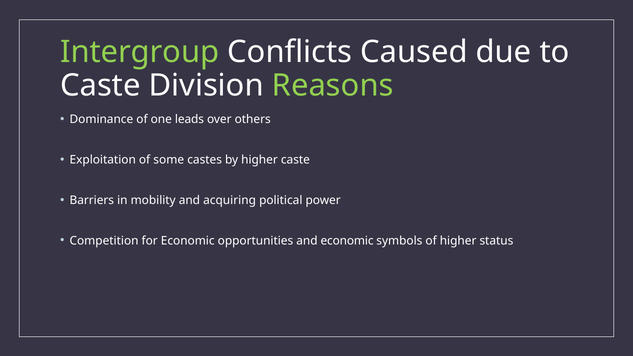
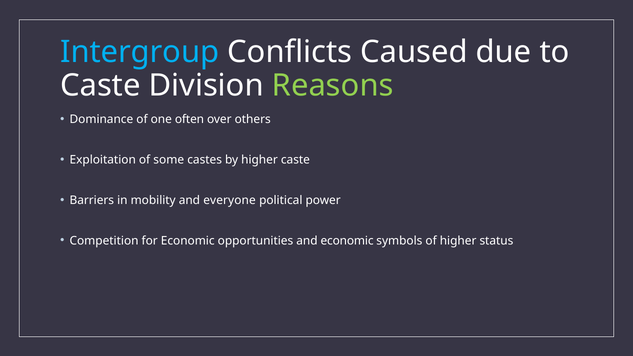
Intergroup colour: light green -> light blue (140, 52)
leads: leads -> often (189, 120)
acquiring: acquiring -> everyone (230, 200)
